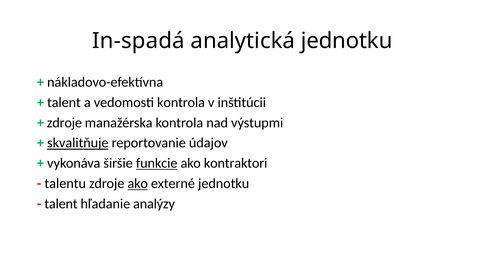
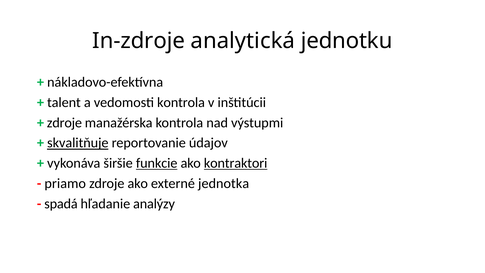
In-spadá: In-spadá -> In-zdroje (139, 41)
kontraktori underline: none -> present (236, 163)
talentu: talentu -> priamo (65, 184)
ako underline: present -> none (138, 184)
externé jednotku: jednotku -> jednotka (224, 184)
talent: talent -> spadá (61, 204)
